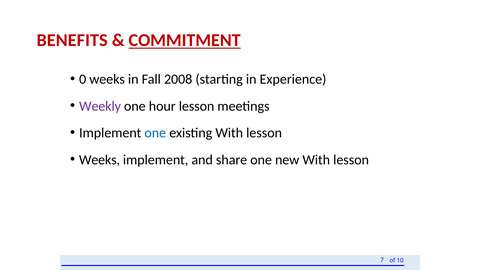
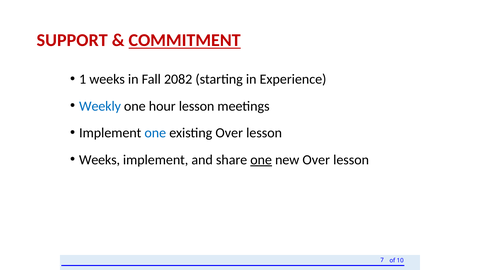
BENEFITS: BENEFITS -> SUPPORT (72, 40)
0: 0 -> 1 (83, 79)
2008: 2008 -> 2082 (178, 79)
Weekly colour: purple -> blue (100, 106)
existing With: With -> Over (229, 133)
one underline: none -> present (261, 160)
new With: With -> Over (316, 160)
